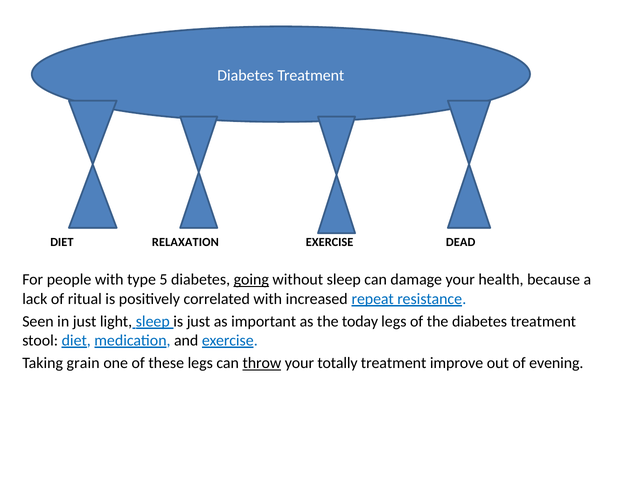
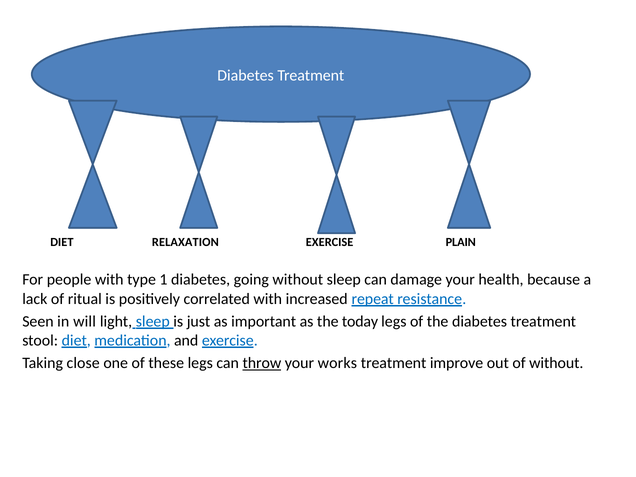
DEAD: DEAD -> PLAIN (461, 242)
5: 5 -> 1 (163, 280)
going underline: present -> none (251, 280)
in just: just -> will (85, 321)
grain: grain -> close (83, 363)
totally: totally -> works (337, 363)
of evening: evening -> without (556, 363)
